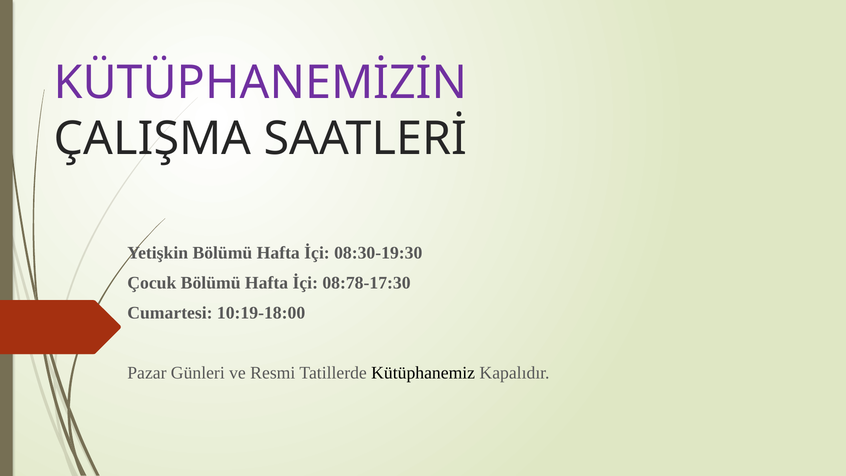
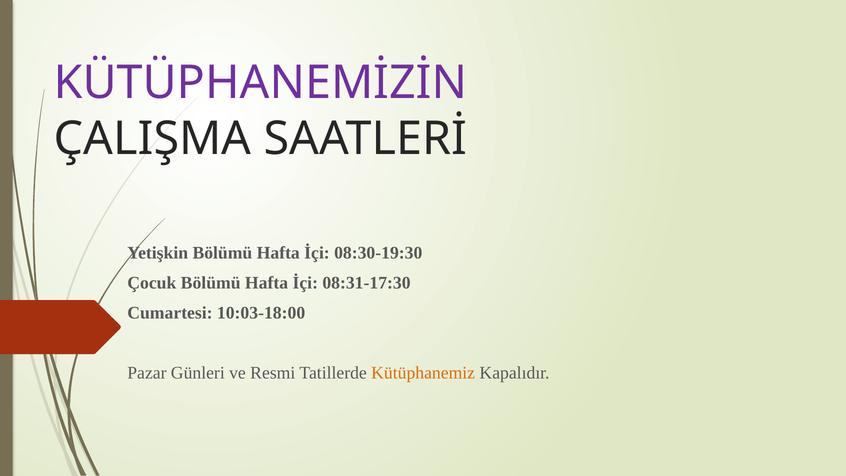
08:78-17:30: 08:78-17:30 -> 08:31-17:30 (366, 283)
10:19-18:00: 10:19-18:00 -> 10:03-18:00 (261, 313)
Kütüphanemiz colour: black -> orange (423, 373)
